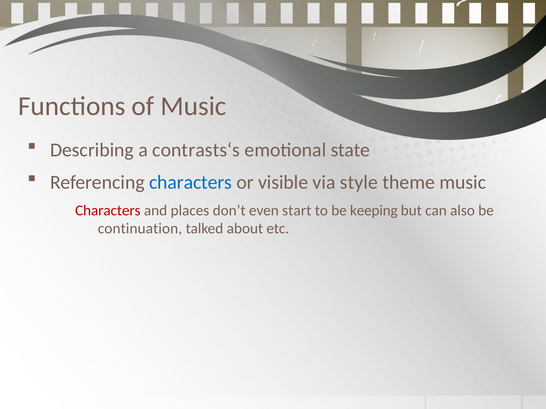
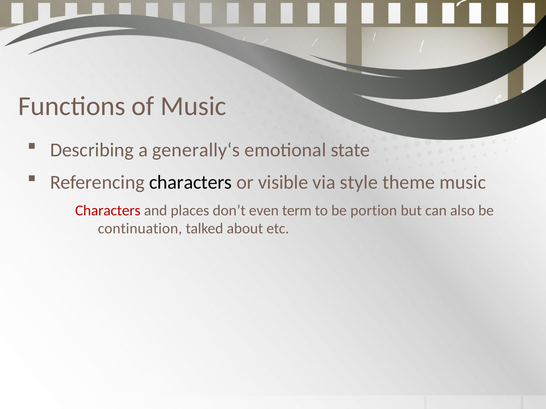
contrasts‘s: contrasts‘s -> generally‘s (196, 150)
characters colour: blue -> black (191, 182)
start: start -> term (297, 211)
keeping: keeping -> portion (374, 211)
